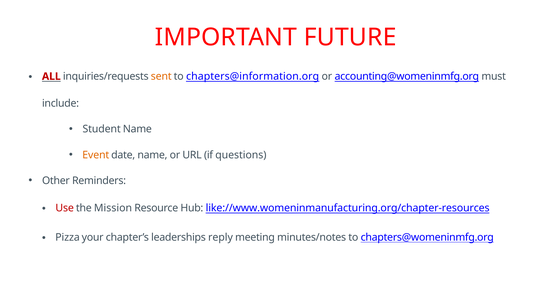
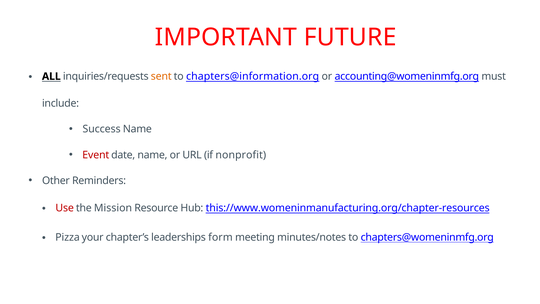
ALL colour: red -> black (51, 76)
Student: Student -> Success (102, 129)
Event colour: orange -> red (96, 155)
questions: questions -> nonprofit (241, 155)
like://www.womeninmanufacturing.org/chapter-resources: like://www.womeninmanufacturing.org/chapter-resources -> this://www.womeninmanufacturing.org/chapter-resources (348, 208)
reply: reply -> form (220, 237)
